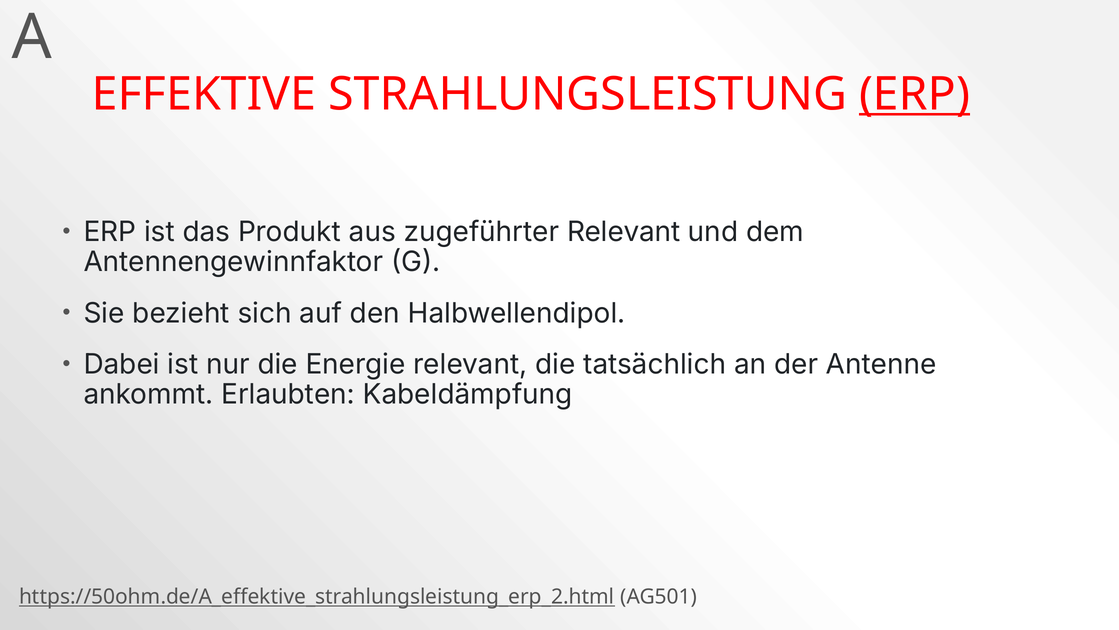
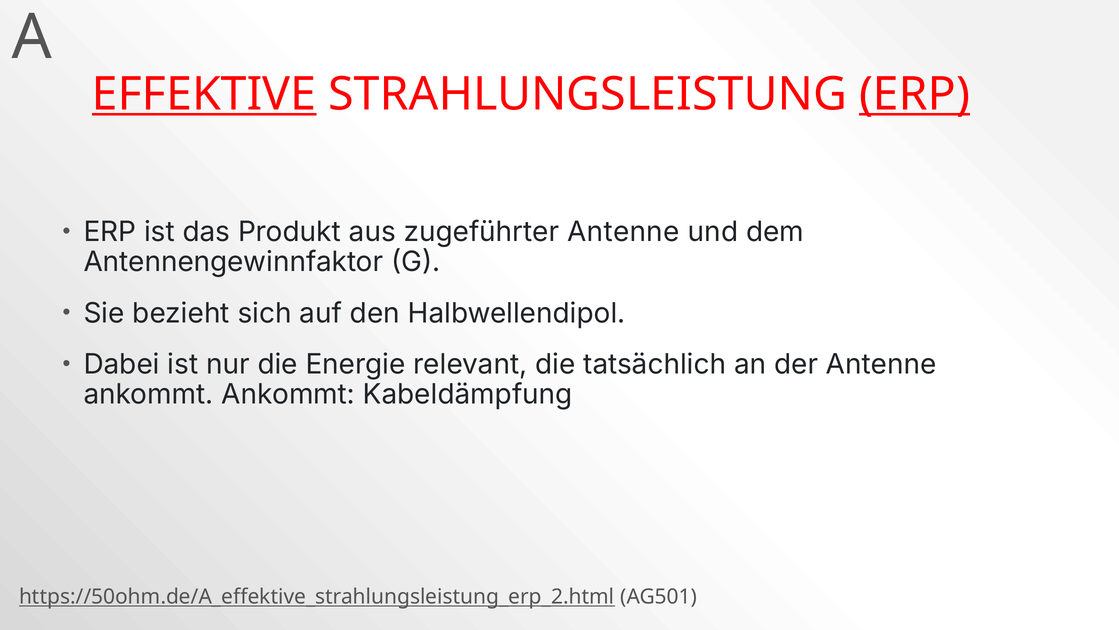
EFFEKTIVE underline: none -> present (204, 94)
zugeführter Relevant: Relevant -> Antenne (623, 232)
ankommt Erlaubten: Erlaubten -> Ankommt (288, 394)
